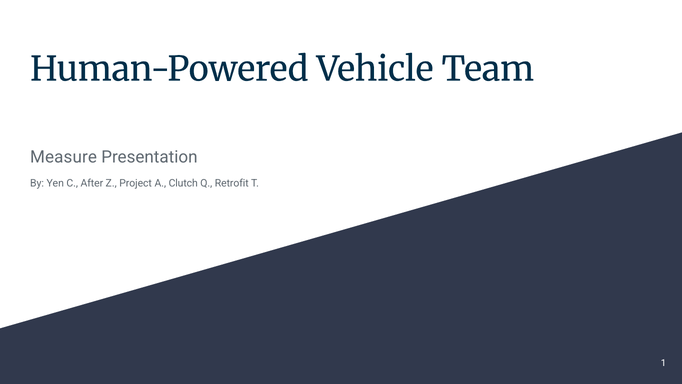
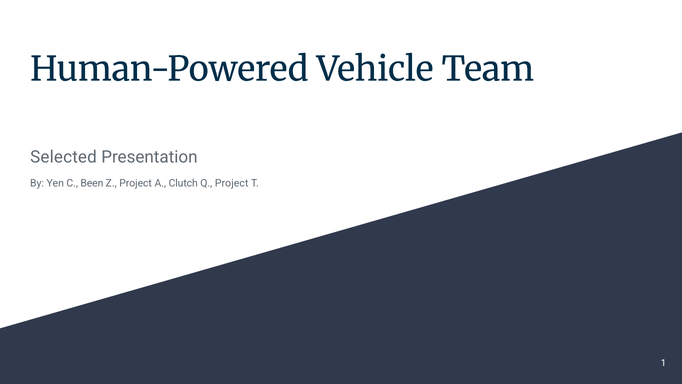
Measure: Measure -> Selected (63, 157)
After: After -> Been (92, 183)
Q Retrofit: Retrofit -> Project (232, 183)
